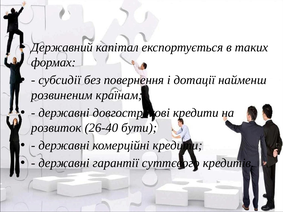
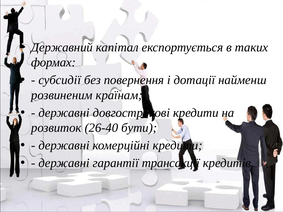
суттєвого: суттєвого -> трансакції (171, 163)
